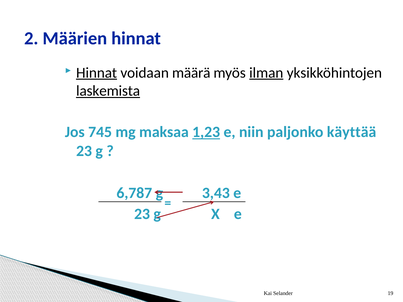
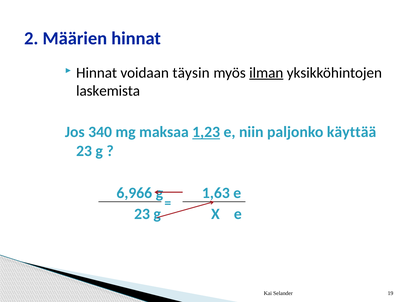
Hinnat underline: present -> none (97, 73)
määrä: määrä -> täysin (191, 73)
laskemista underline: present -> none (108, 91)
745: 745 -> 340 (100, 132)
6,787: 6,787 -> 6,966 (134, 193)
3,43: 3,43 -> 1,63 (216, 193)
